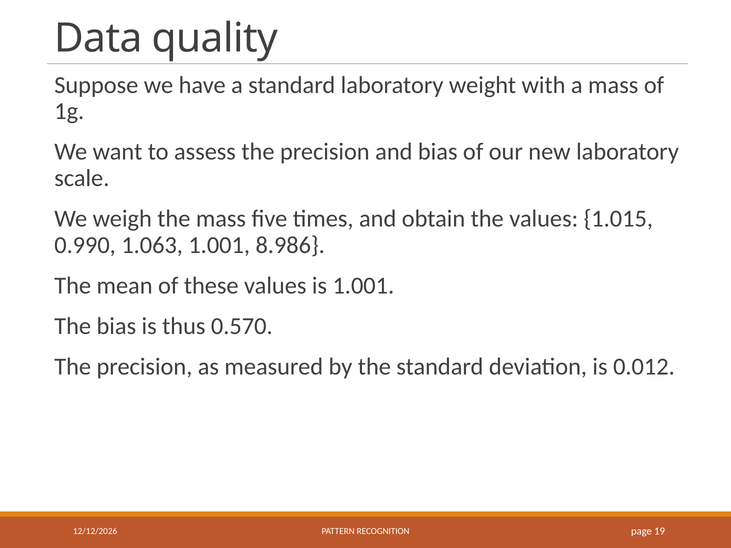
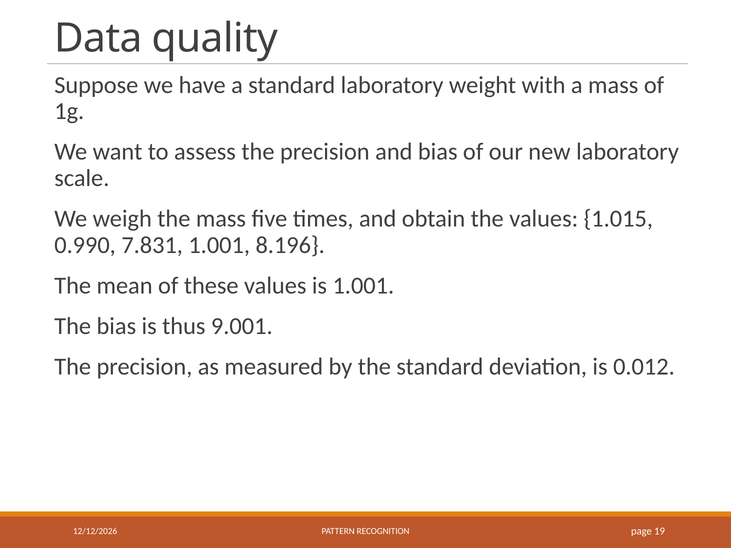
1.063: 1.063 -> 7.831 (152, 245)
8.986: 8.986 -> 8.196 (290, 245)
0.570: 0.570 -> 9.001 (242, 326)
